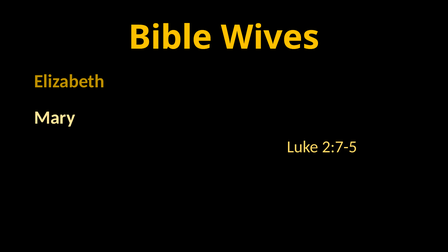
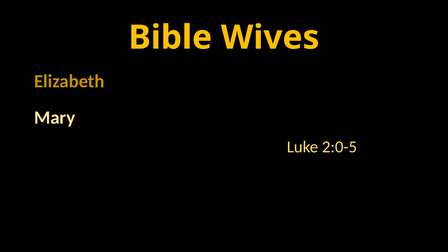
2:7-5: 2:7-5 -> 2:0-5 (340, 147)
